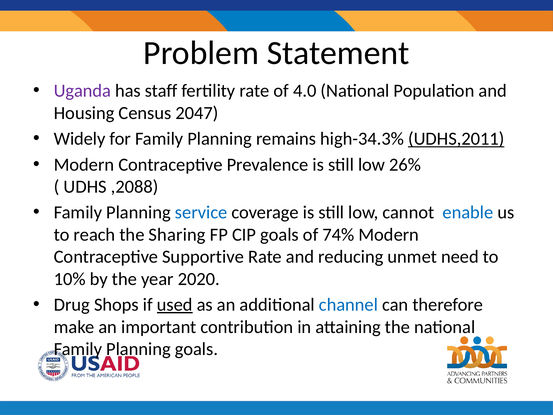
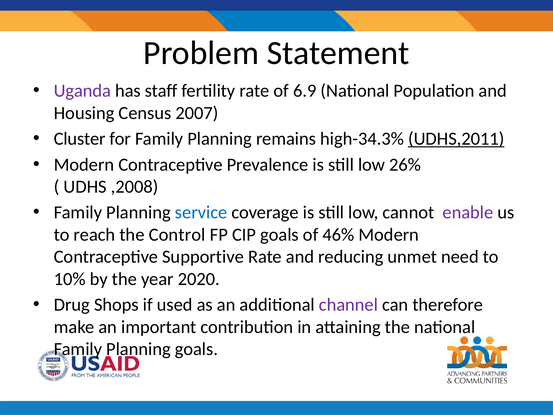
4.0: 4.0 -> 6.9 (305, 91)
2047: 2047 -> 2007 (197, 113)
Widely: Widely -> Cluster (80, 139)
,2088: ,2088 -> ,2008 (135, 187)
enable colour: blue -> purple (468, 212)
Sharing: Sharing -> Control (177, 235)
74%: 74% -> 46% (338, 235)
used underline: present -> none (175, 305)
channel colour: blue -> purple (348, 305)
